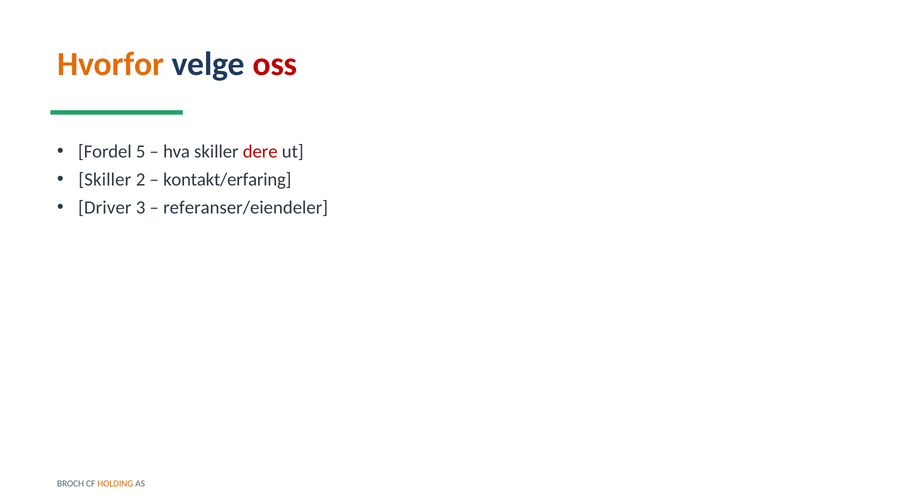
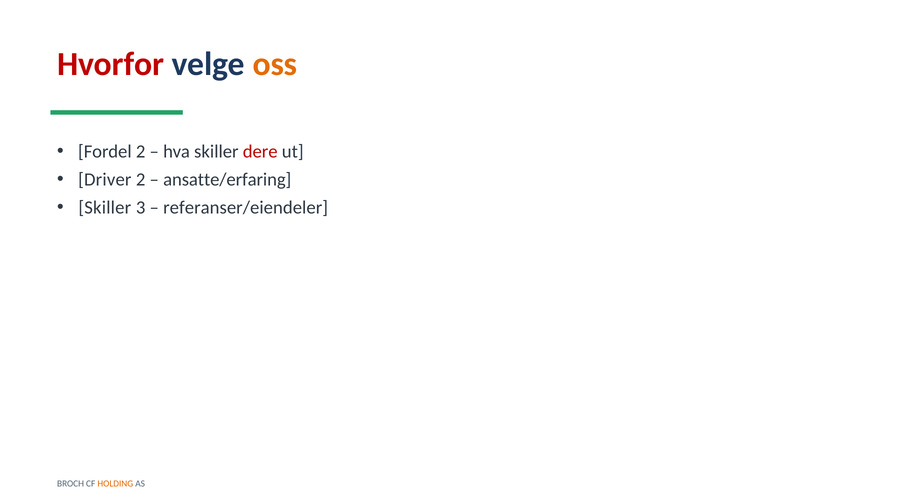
Hvorfor colour: orange -> red (111, 64)
oss colour: red -> orange (275, 64)
Fordel 5: 5 -> 2 (141, 152)
Skiller: Skiller -> Driver (105, 180)
kontakt/erfaring: kontakt/erfaring -> ansatte/erfaring (227, 180)
Driver: Driver -> Skiller (105, 208)
